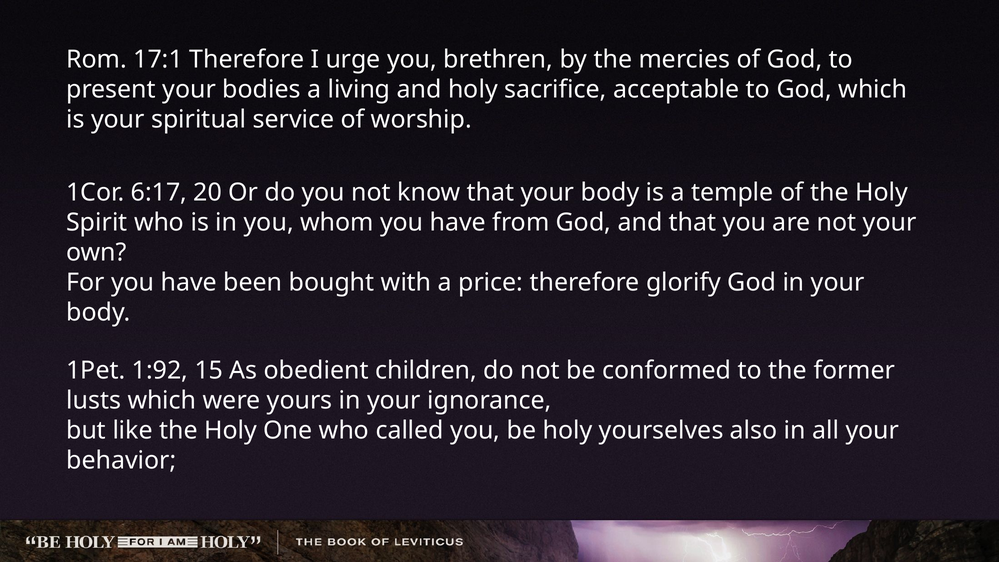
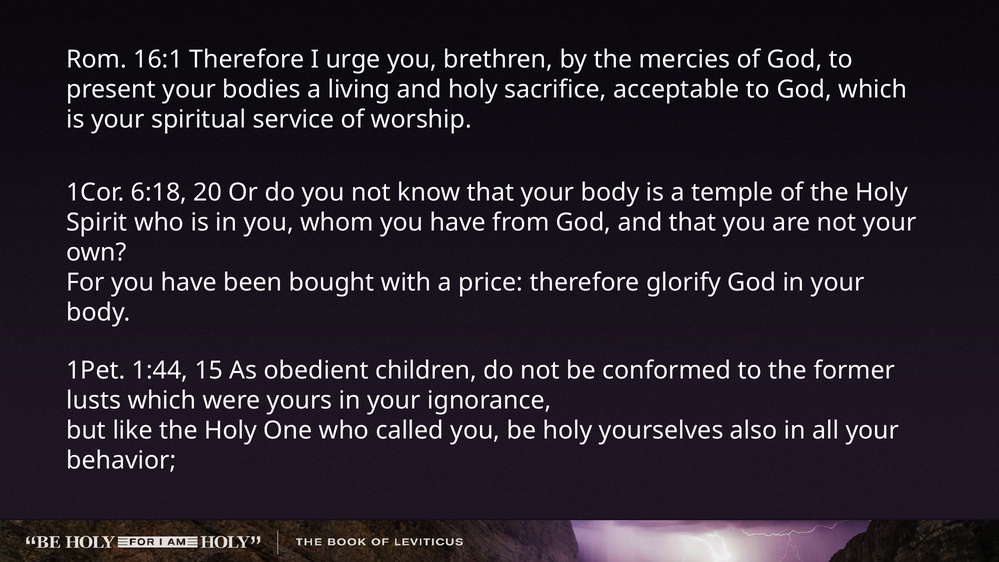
17:1: 17:1 -> 16:1 (158, 60)
6:17: 6:17 -> 6:18 (159, 192)
1:92: 1:92 -> 1:44 (160, 371)
